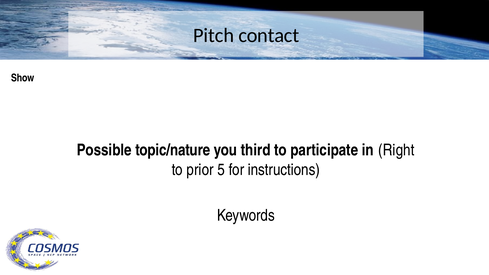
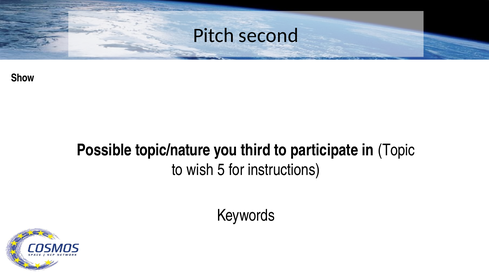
contact: contact -> second (269, 35)
Right: Right -> Topic (396, 150)
prior: prior -> wish (200, 170)
